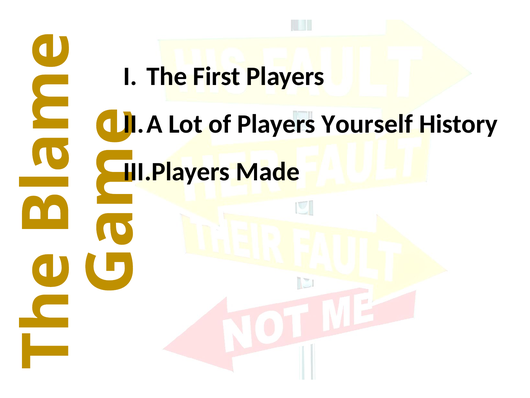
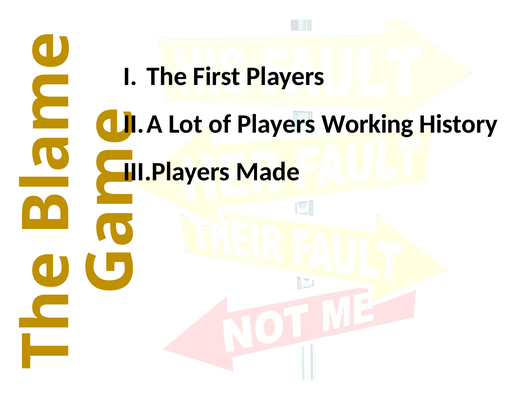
Yourself: Yourself -> Working (367, 124)
